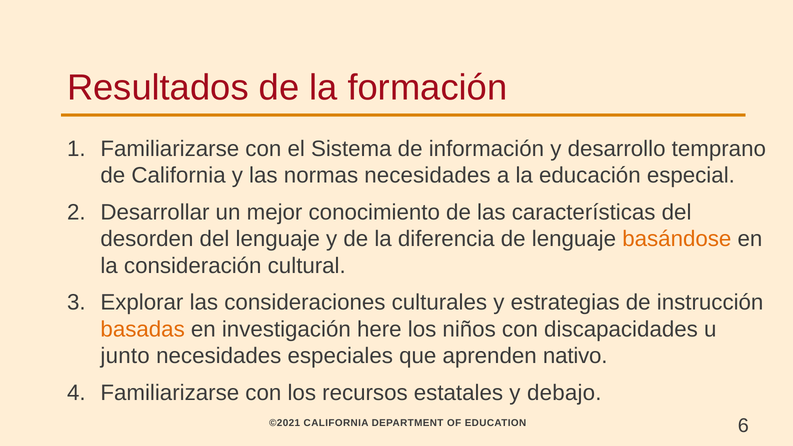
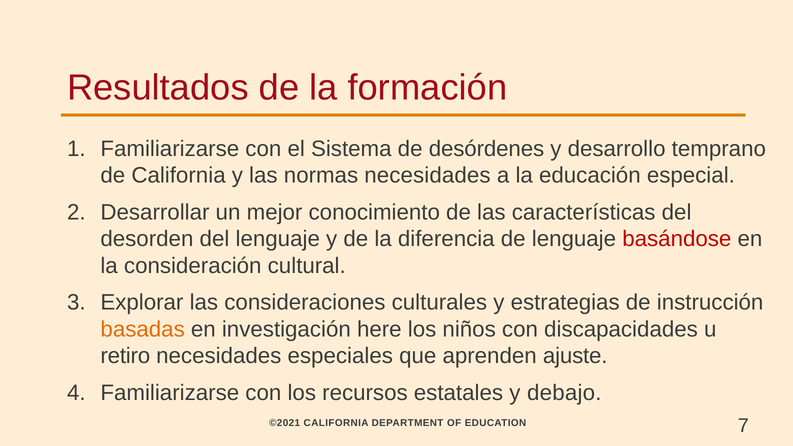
información: información -> desórdenes (486, 149)
basándose colour: orange -> red (677, 239)
junto: junto -> retiro (125, 356)
nativo: nativo -> ajuste (575, 356)
6: 6 -> 7 (743, 426)
